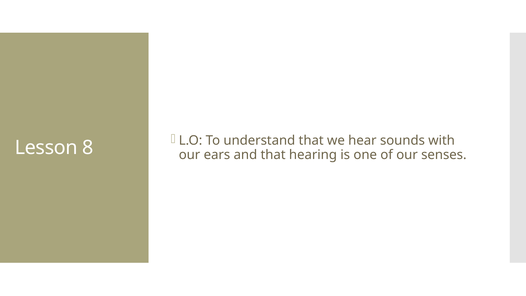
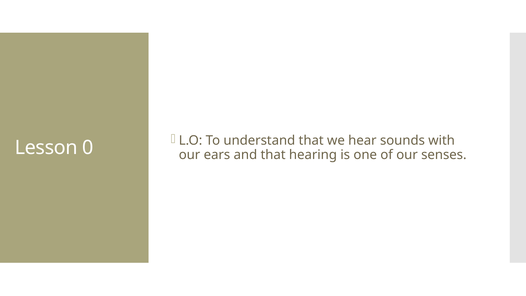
8: 8 -> 0 (88, 148)
